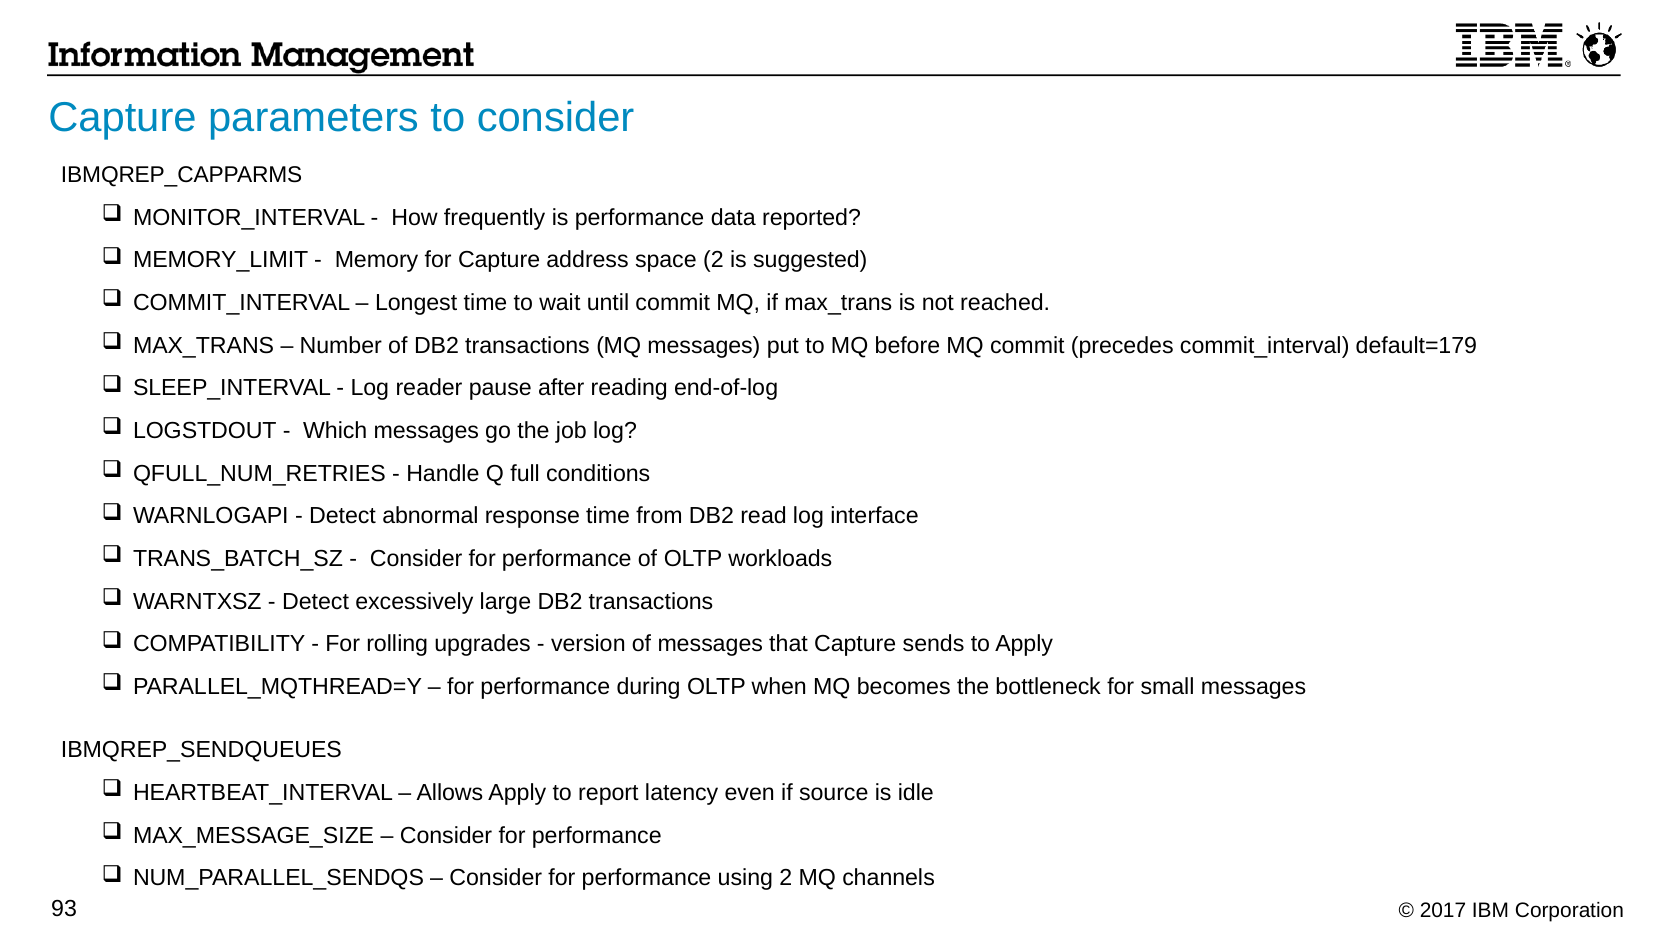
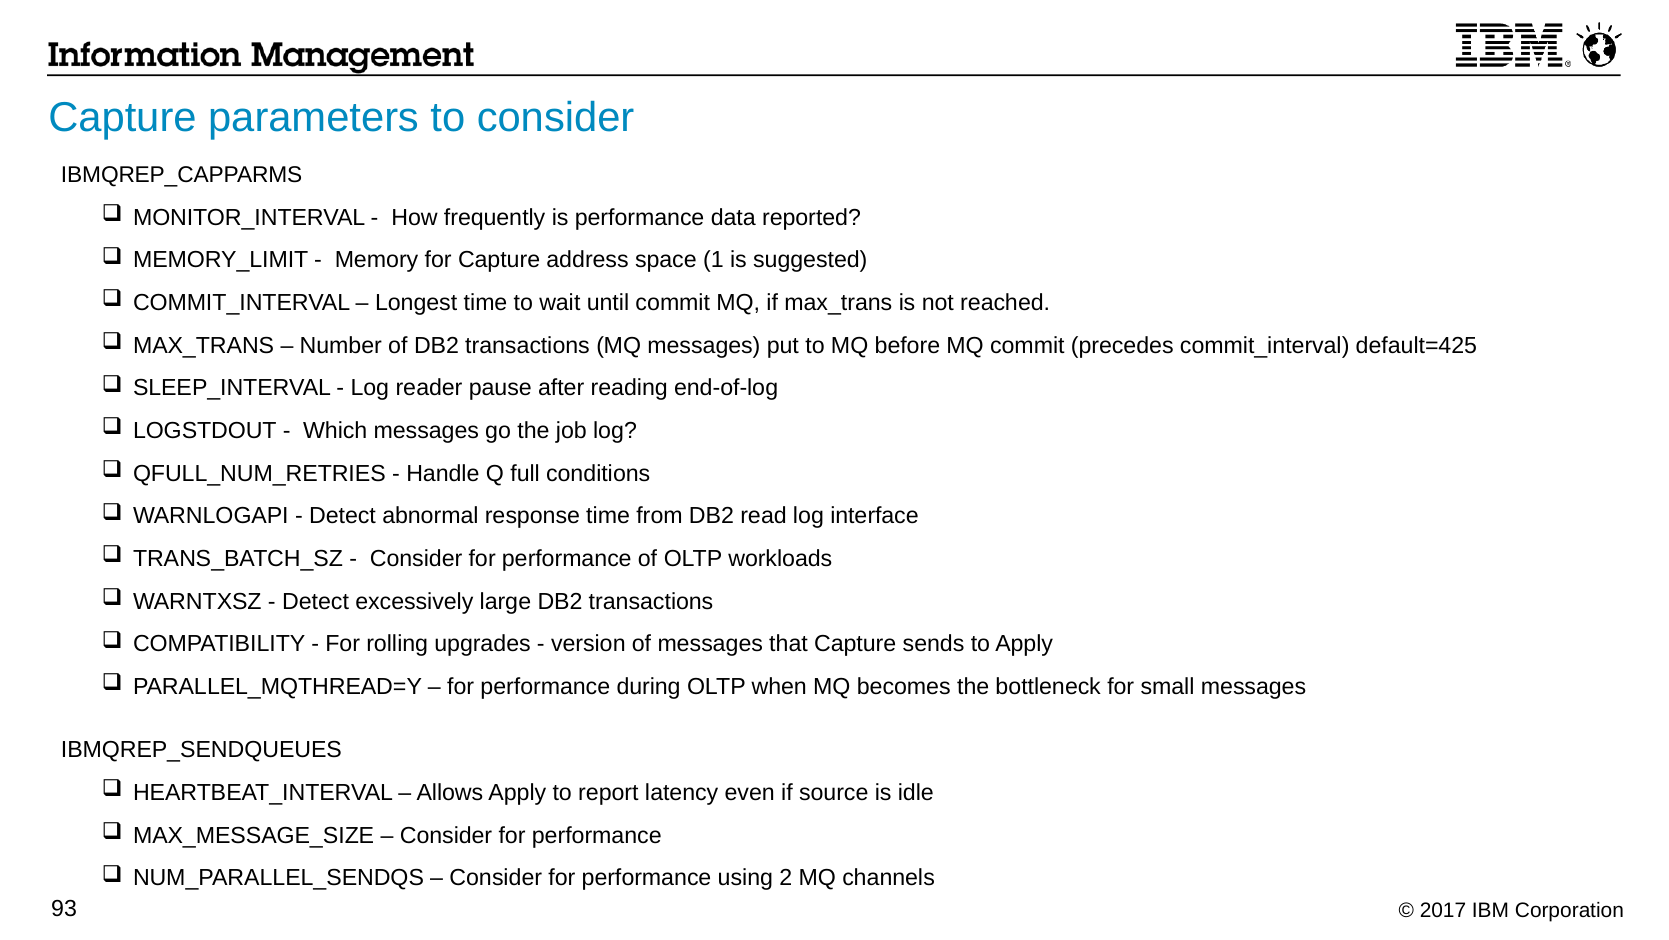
space 2: 2 -> 1 (713, 260)
default=179: default=179 -> default=425 (1416, 345)
